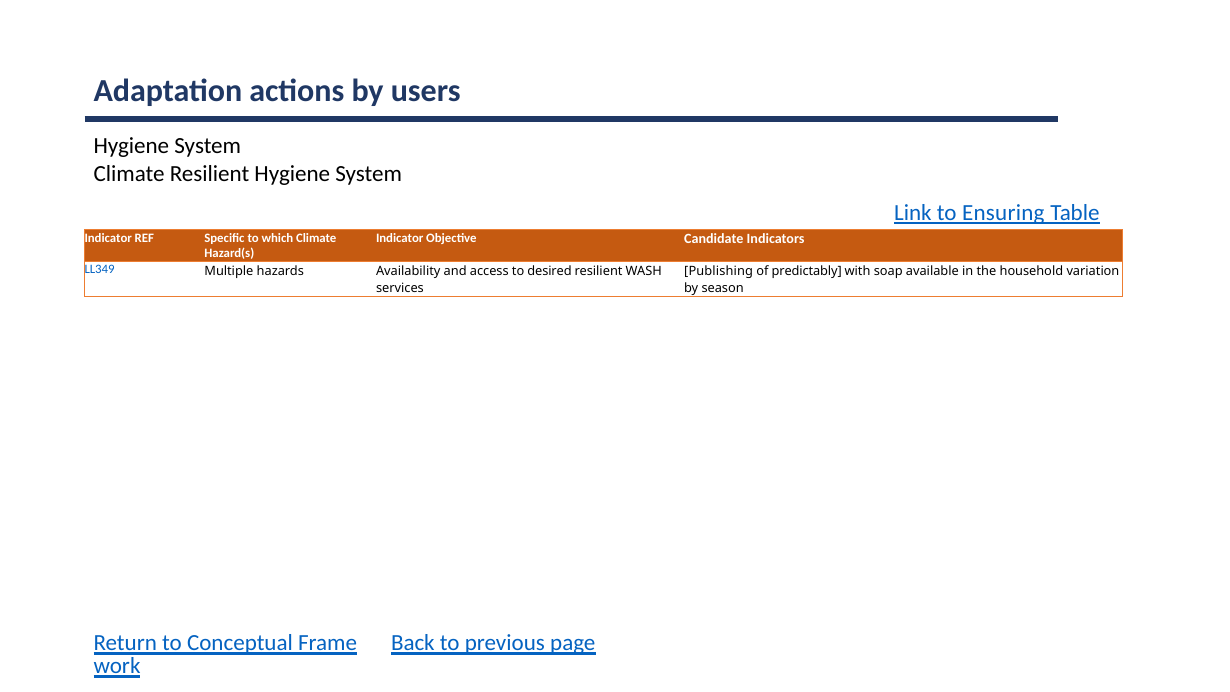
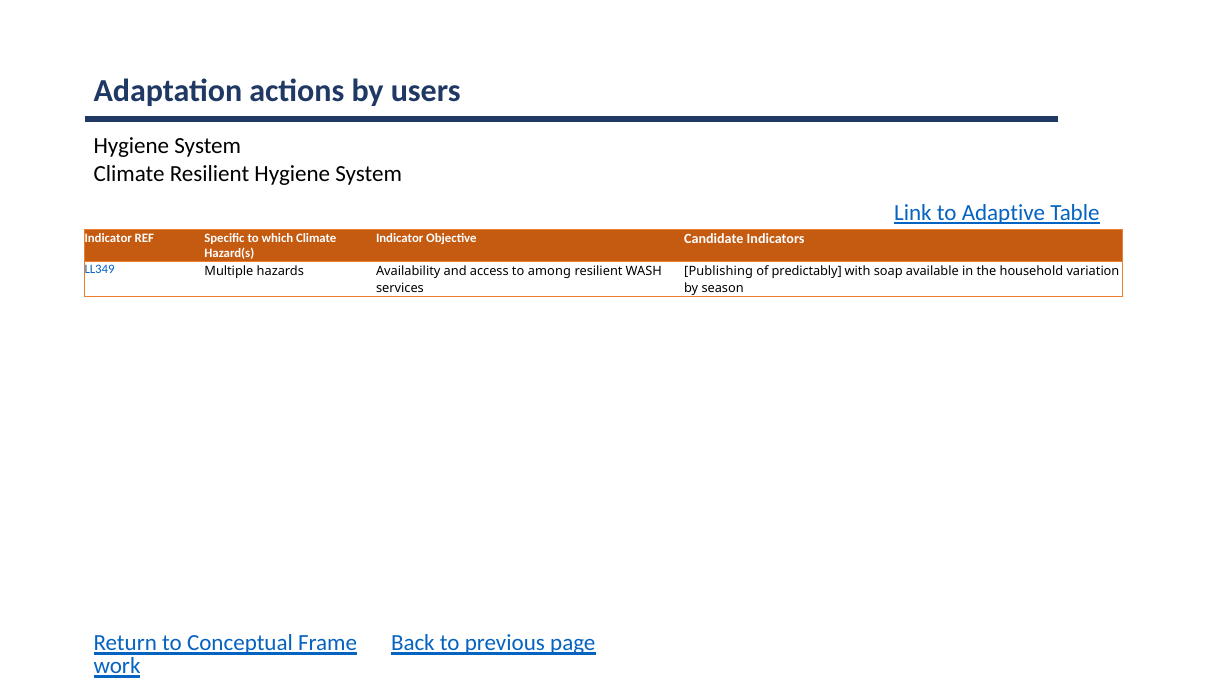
Ensuring: Ensuring -> Adaptive (1003, 213)
desired: desired -> among (549, 271)
